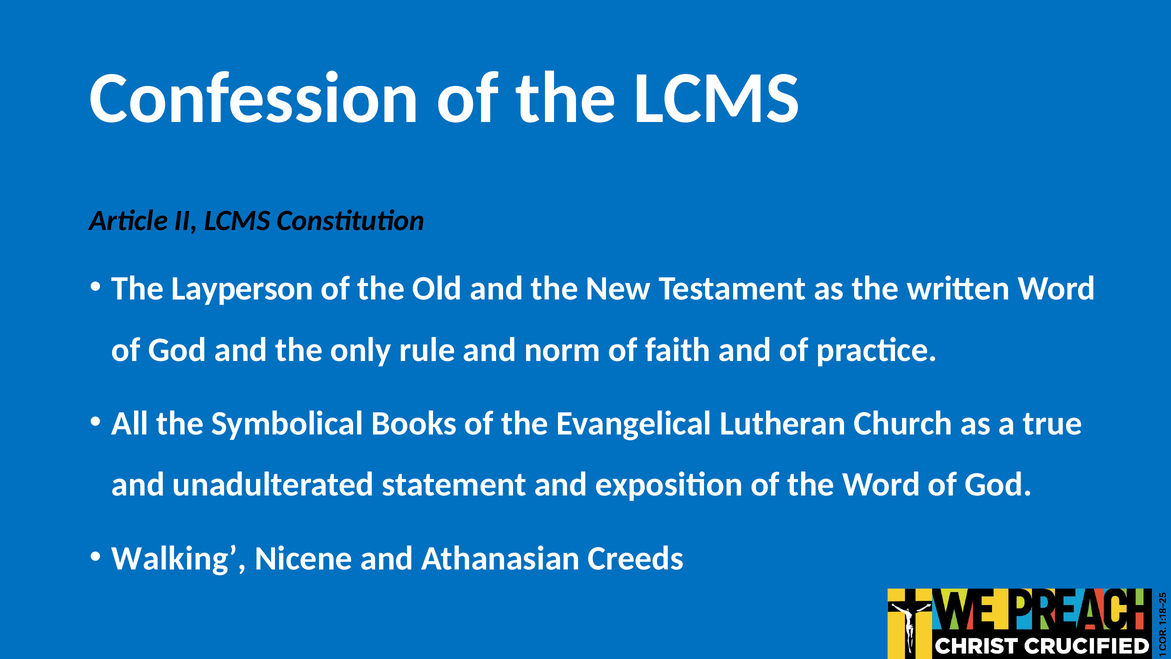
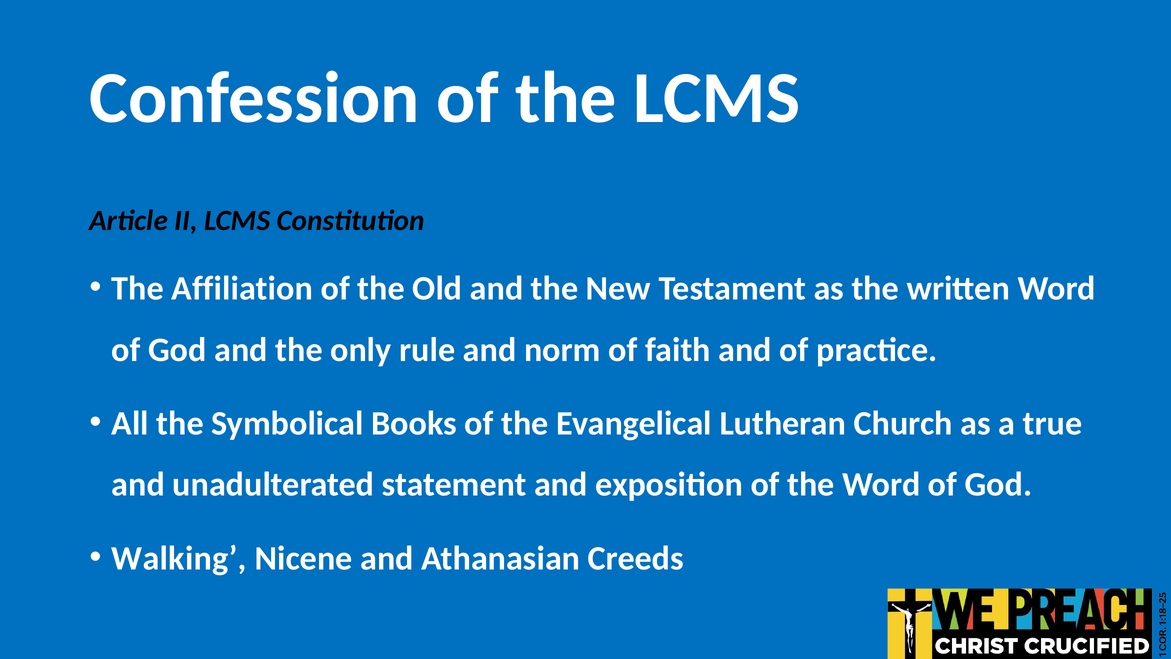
Layperson: Layperson -> Affiliation (242, 288)
